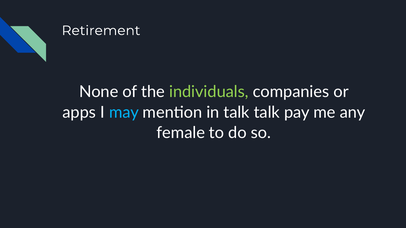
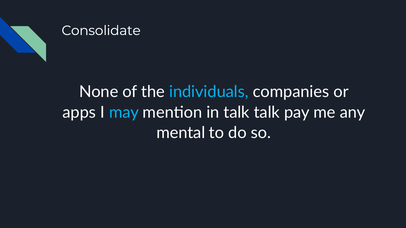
Retirement: Retirement -> Consolidate (101, 31)
individuals colour: light green -> light blue (209, 92)
female: female -> mental (181, 133)
